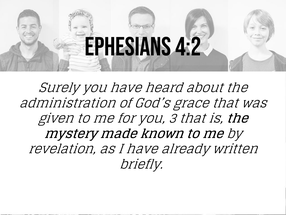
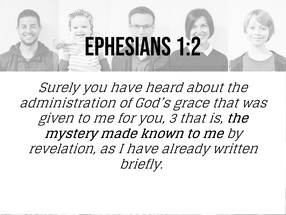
4:2: 4:2 -> 1:2 (188, 47)
